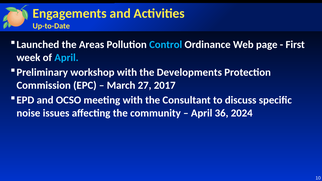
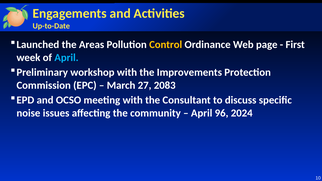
Control colour: light blue -> yellow (166, 45)
Developments: Developments -> Improvements (189, 72)
2017: 2017 -> 2083 (165, 85)
36: 36 -> 96 (222, 113)
